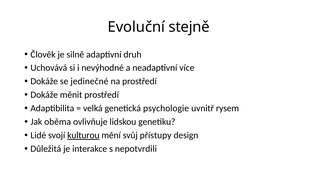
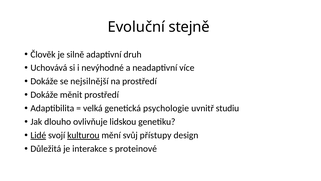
jedinečné: jedinečné -> nejsilnější (89, 81)
rysem: rysem -> studiu (227, 108)
oběma: oběma -> dlouho (58, 122)
Lidé underline: none -> present (38, 135)
nepotvrdili: nepotvrdili -> proteinové (136, 148)
